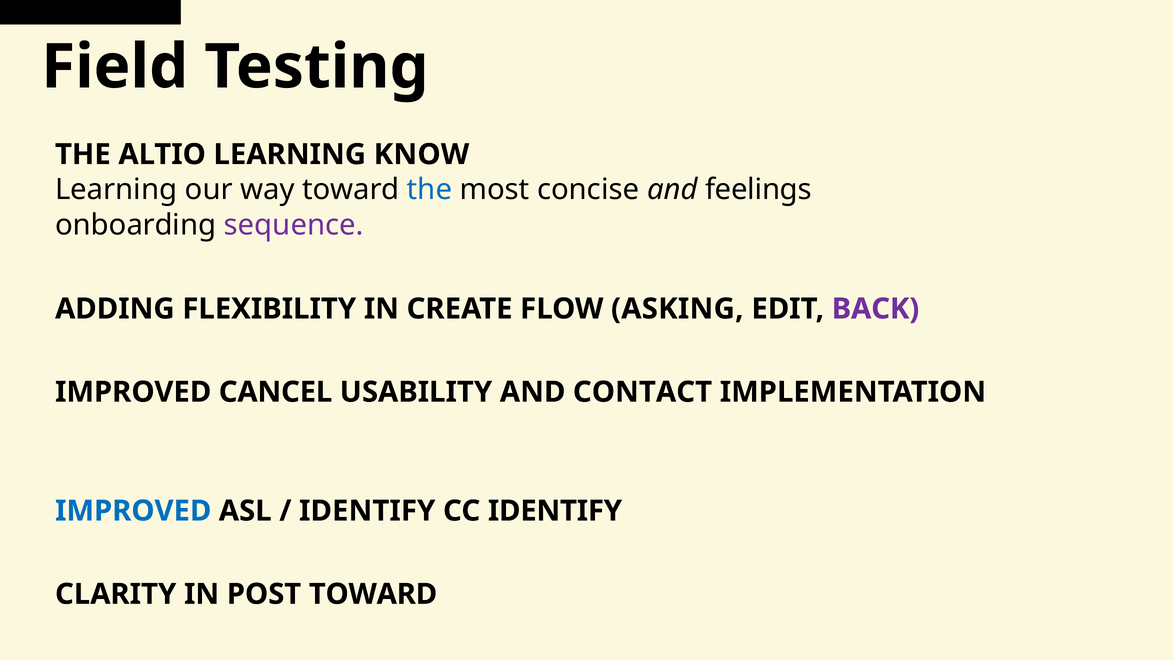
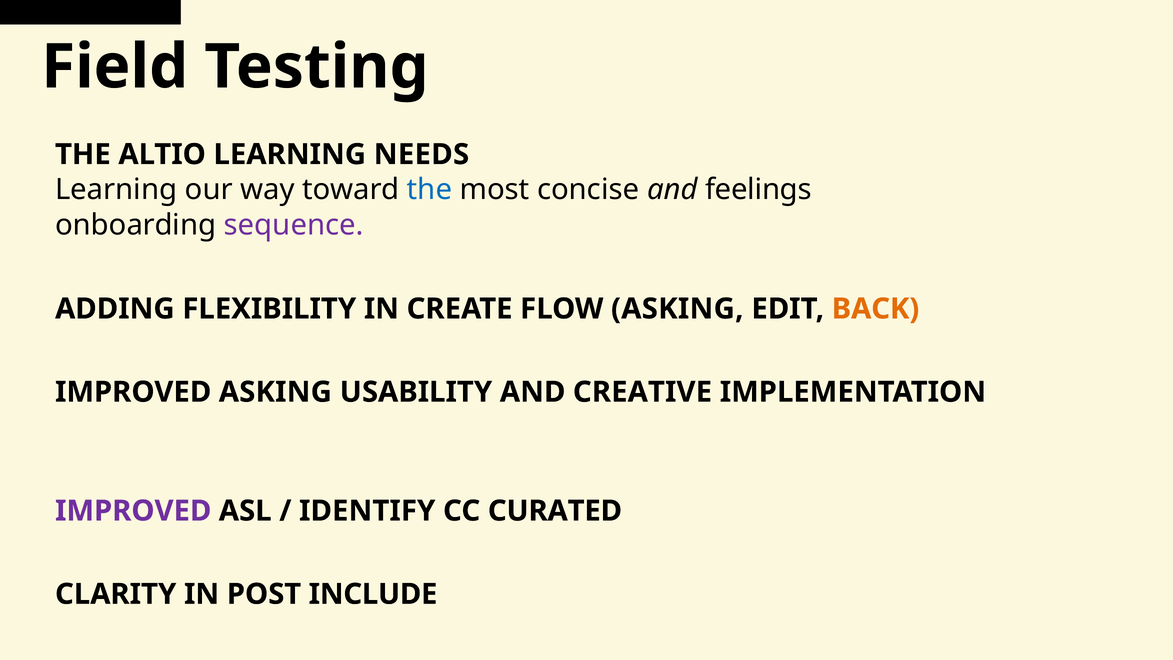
KNOW: KNOW -> NEEDS (421, 154)
BACK colour: purple -> orange (875, 309)
IMPROVED CANCEL: CANCEL -> ASKING (275, 392)
CONTACT: CONTACT -> CREATIVE (642, 392)
IMPROVED colour: blue -> purple (133, 511)
CC IDENTIFY: IDENTIFY -> CURATED (555, 511)
POST TOWARD: TOWARD -> INCLUDE (373, 594)
